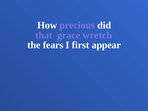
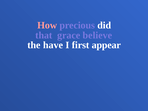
How colour: white -> pink (47, 25)
wretch: wretch -> believe (97, 35)
fears: fears -> have (53, 45)
